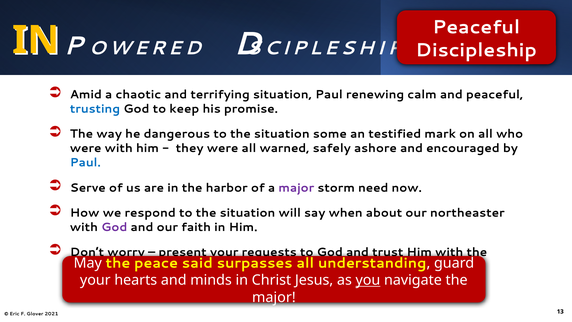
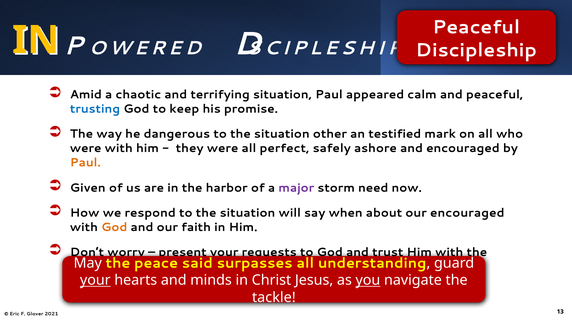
renewing: renewing -> appeared (375, 95)
some: some -> other (330, 134)
warned: warned -> perfect (284, 148)
Paul colour: blue -> orange (85, 163)
Serve: Serve -> Given (88, 188)
our northeaster: northeaster -> encouraged (467, 213)
God colour: purple -> orange (114, 227)
your underline: none -> present (95, 280)
major: major -> tackle (274, 297)
